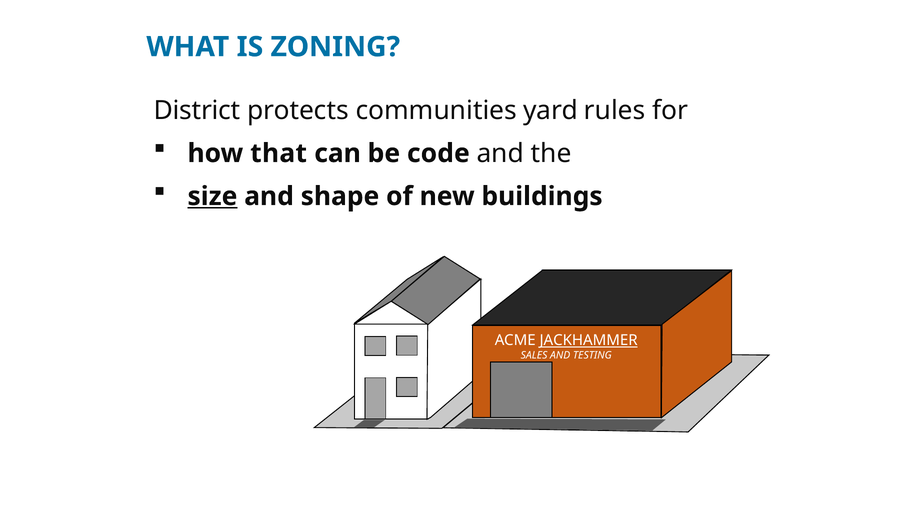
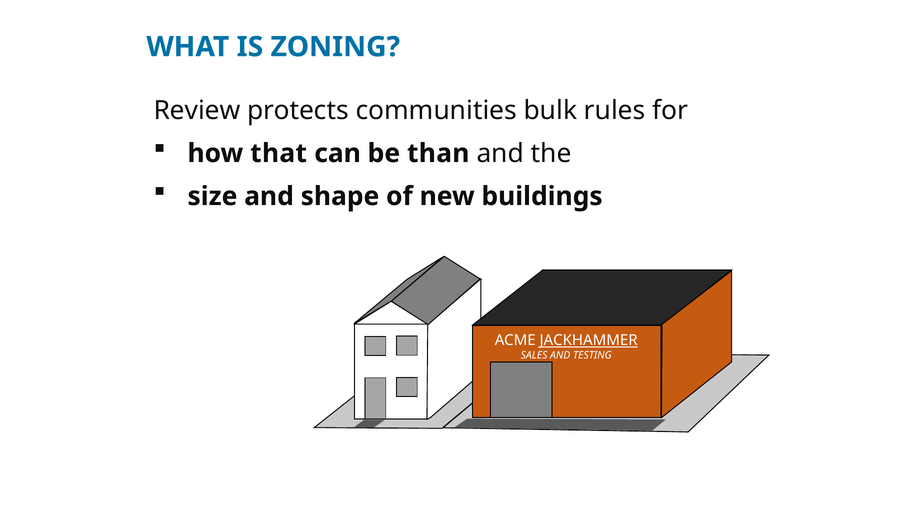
District: District -> Review (197, 111)
yard: yard -> bulk (550, 111)
code: code -> than (438, 154)
size underline: present -> none (212, 197)
